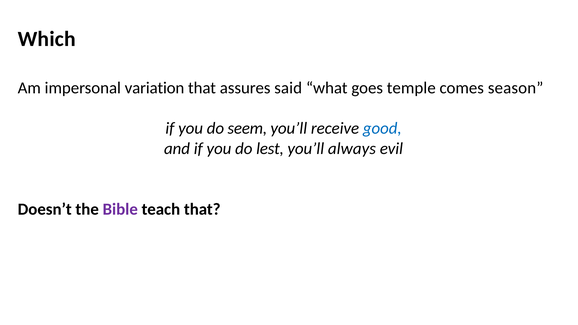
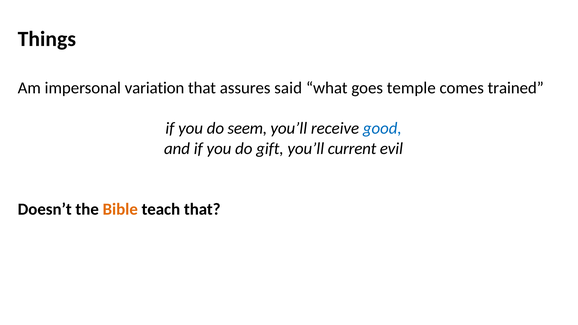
Which: Which -> Things (47, 39)
season: season -> trained (516, 88)
lest: lest -> gift (270, 149)
always: always -> current (352, 149)
Bible colour: purple -> orange (120, 209)
